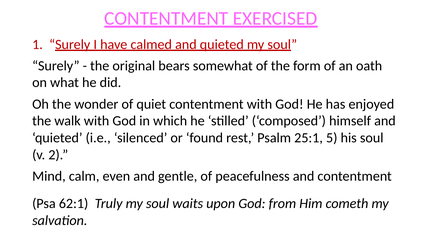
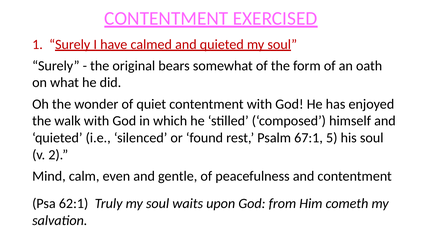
25:1: 25:1 -> 67:1 (309, 138)
